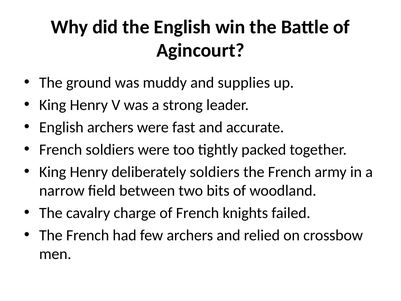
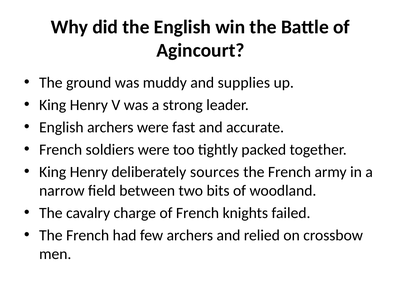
deliberately soldiers: soldiers -> sources (215, 172)
